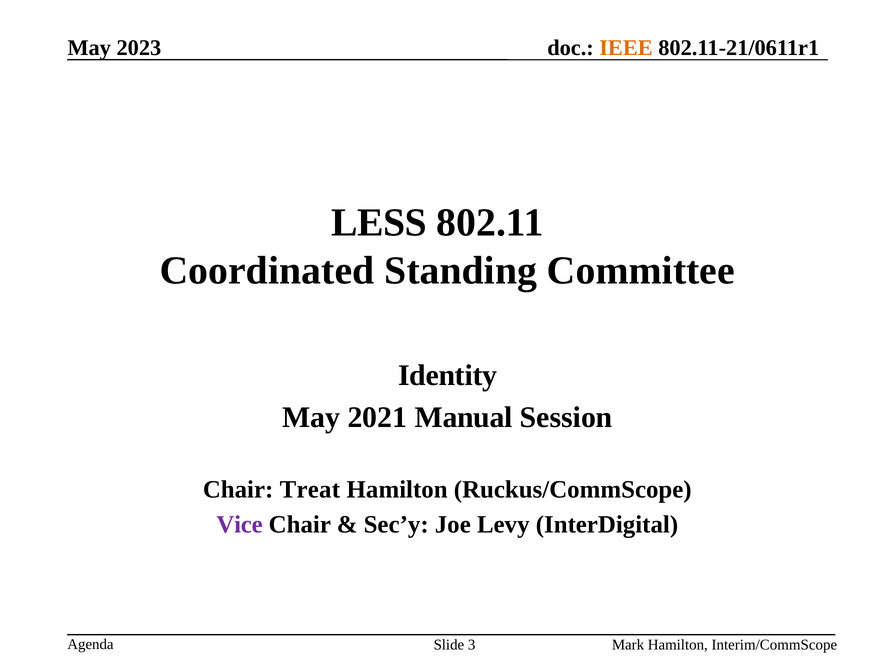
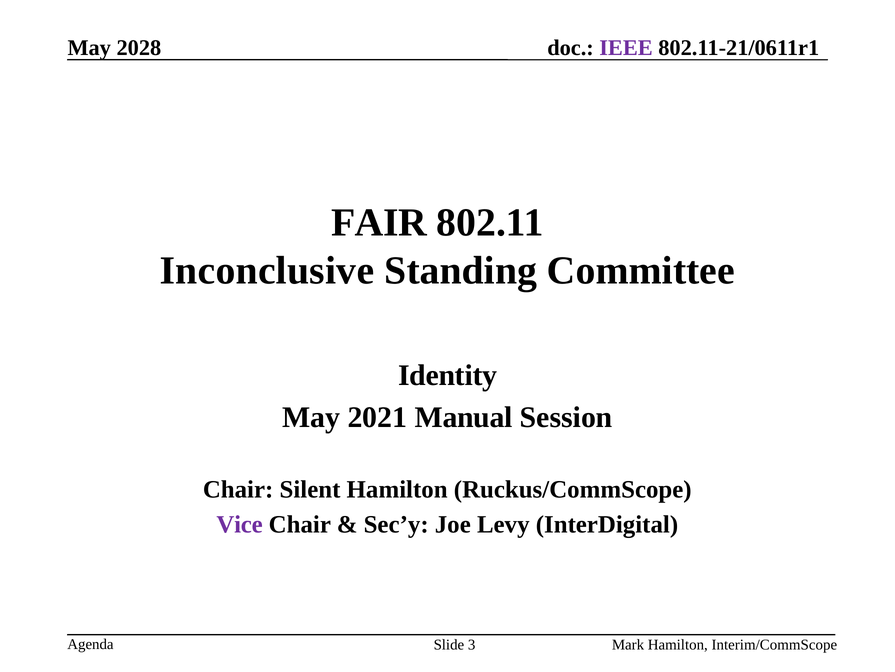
2023: 2023 -> 2028 (139, 48)
IEEE colour: orange -> purple (626, 48)
LESS: LESS -> FAIR (379, 222)
Coordinated: Coordinated -> Inconclusive (267, 270)
Treat: Treat -> Silent (310, 489)
